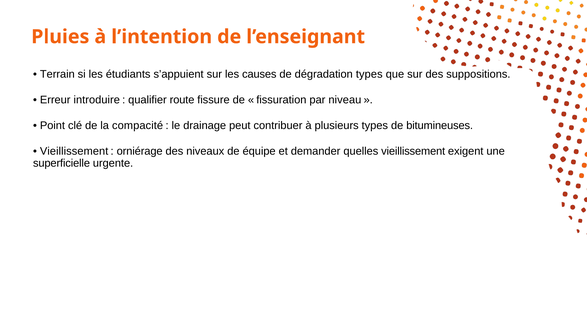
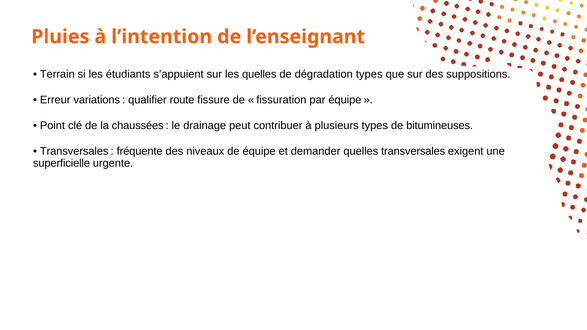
les causes: causes -> quelles (259, 74)
introduire: introduire -> variations (97, 100)
par niveau: niveau -> équipe (345, 100)
compacité: compacité -> chaussées (138, 126)
Vieillissement: Vieillissement -> Transversales (74, 151)
orniérage: orniérage -> fréquente (140, 151)
quelles vieillissement: vieillissement -> transversales (413, 151)
